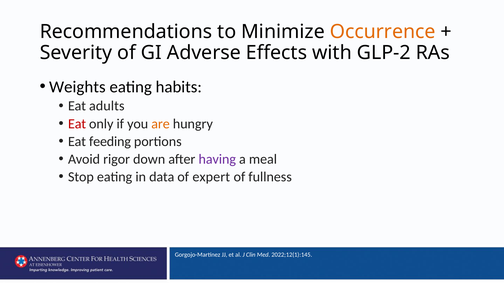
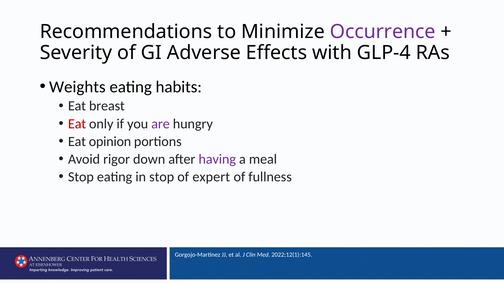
Occurrence colour: orange -> purple (383, 32)
GLP-2: GLP-2 -> GLP-4 (384, 53)
adults: adults -> breast (107, 106)
are colour: orange -> purple (161, 124)
feeding: feeding -> opinion (110, 142)
in data: data -> stop (162, 177)
